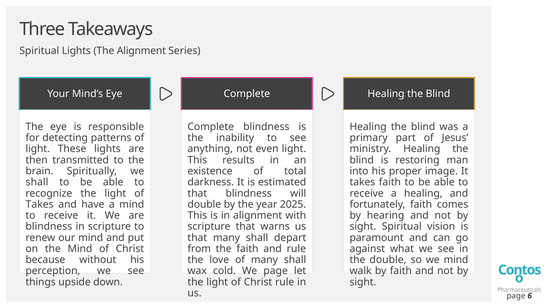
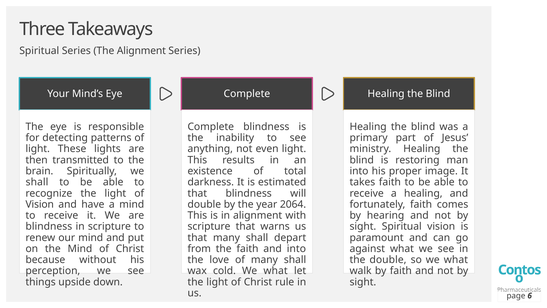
Spiritual Lights: Lights -> Series (76, 51)
Takes: Takes -> Vision (40, 204)
2025: 2025 -> 2064 (293, 204)
and rule: rule -> into (296, 248)
so we mind: mind -> what (456, 260)
cold We page: page -> what (276, 271)
